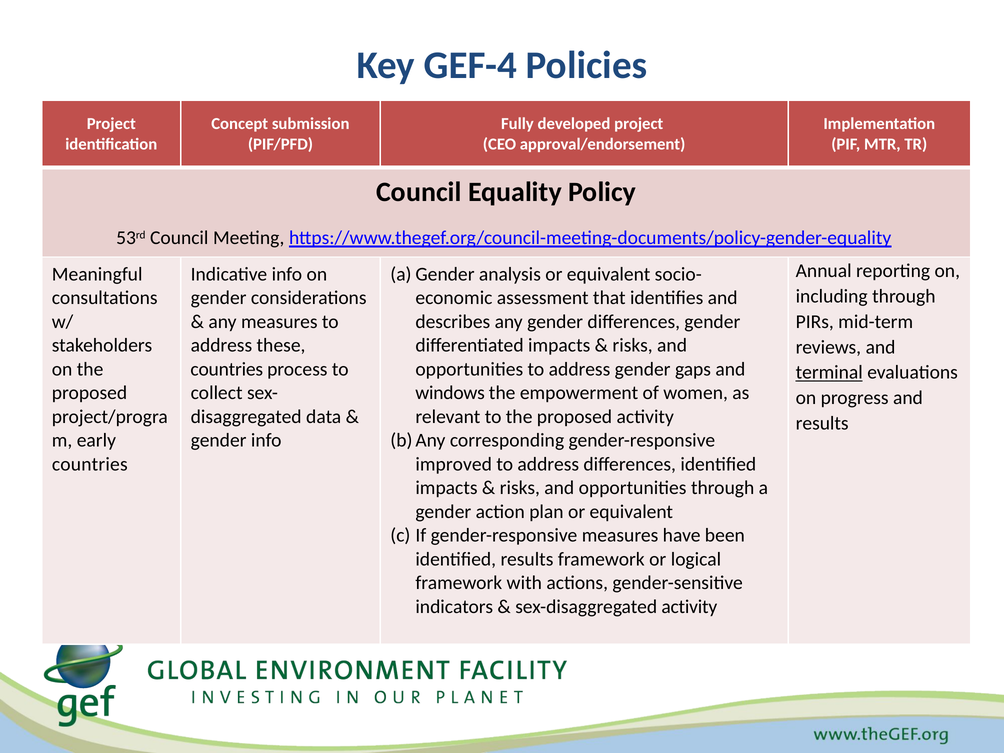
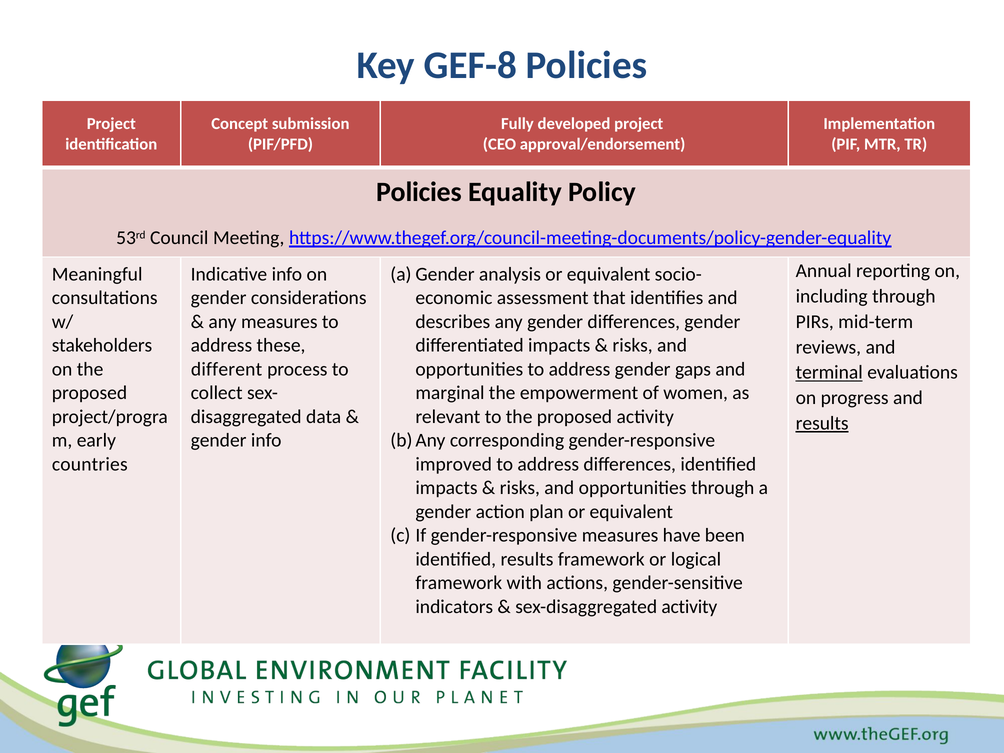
GEF-4: GEF-4 -> GEF-8 (470, 65)
Council: Council -> Policies (419, 192)
countries: countries -> different (227, 369)
windows: windows -> marginal (450, 393)
results underline: none -> present (822, 423)
